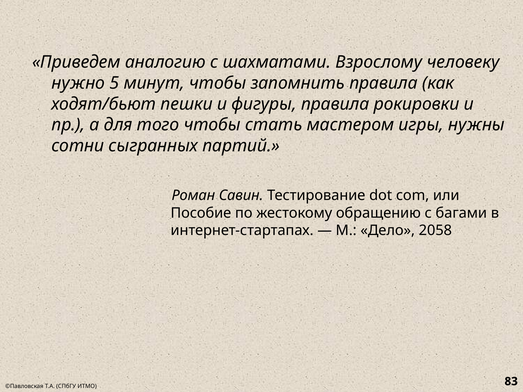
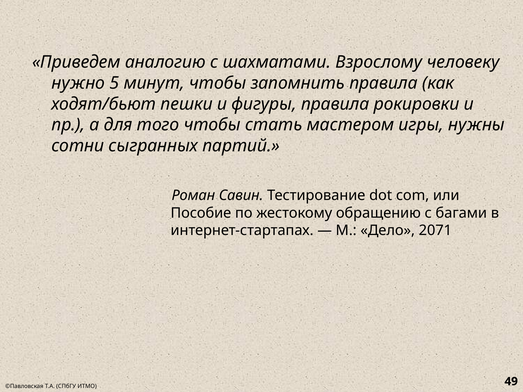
2058: 2058 -> 2071 (435, 230)
83: 83 -> 49 (511, 382)
